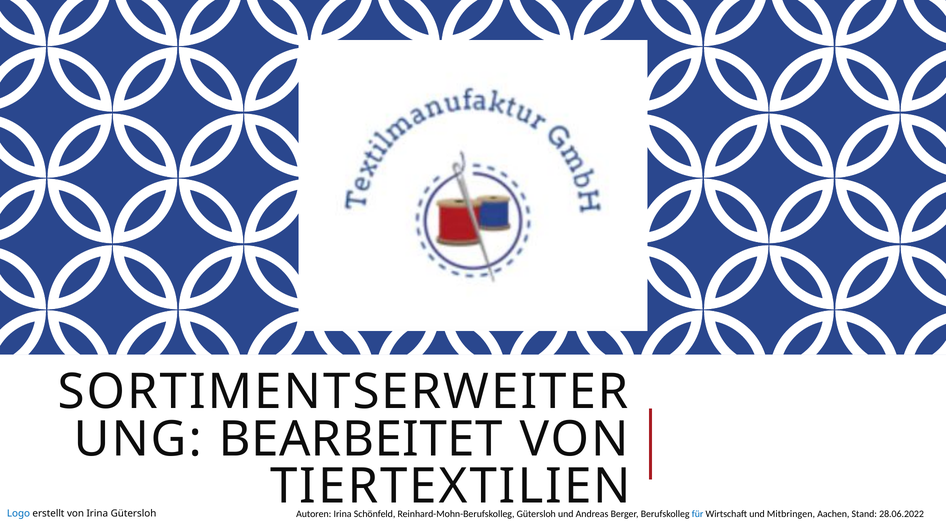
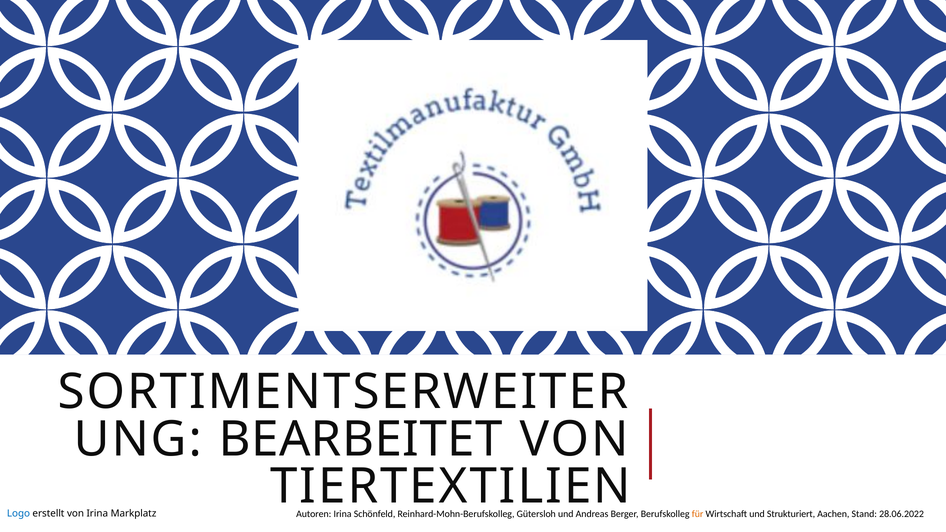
Irina Gütersloh: Gütersloh -> Markplatz (134, 514)
für colour: blue -> orange (698, 514)
Mitbringen: Mitbringen -> Strukturiert (791, 514)
